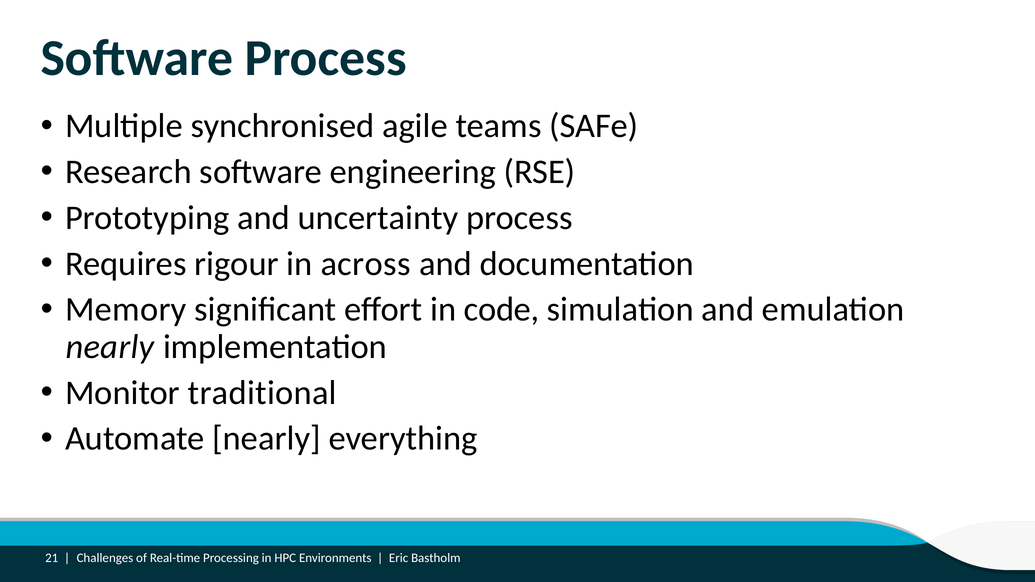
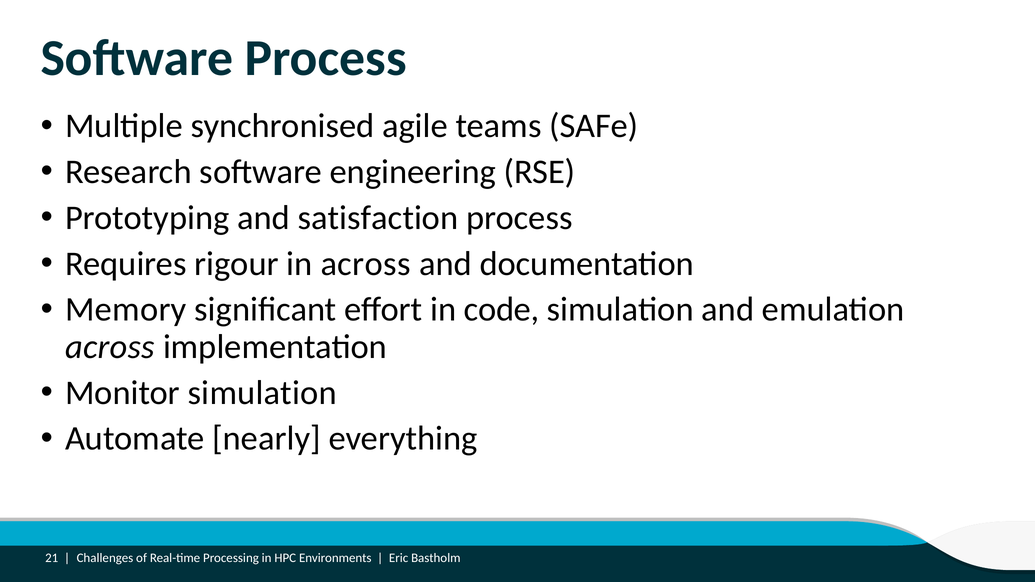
uncertainty: uncertainty -> satisfaction (378, 218)
nearly: nearly -> across (110, 347)
Monitor traditional: traditional -> simulation (262, 393)
